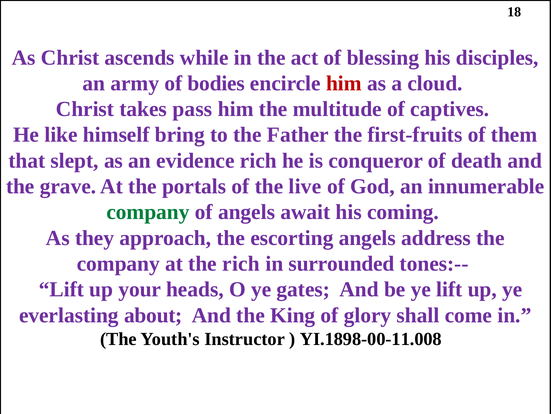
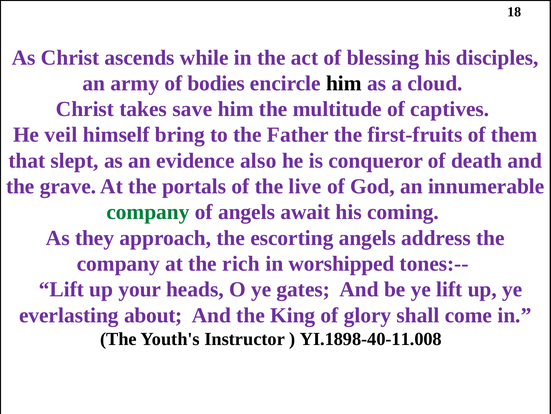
him colour: red -> black (344, 83)
pass: pass -> save (192, 109)
like: like -> veil (61, 135)
evidence rich: rich -> also (258, 160)
surrounded: surrounded -> worshipped (342, 263)
YI.1898-00-11.008: YI.1898-00-11.008 -> YI.1898-40-11.008 (371, 338)
